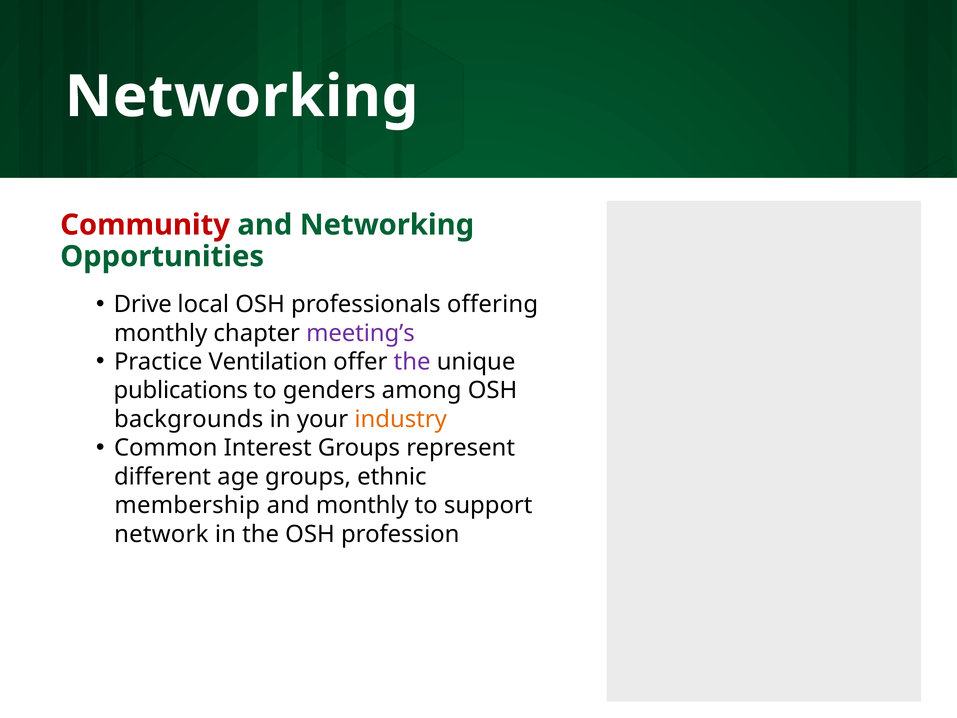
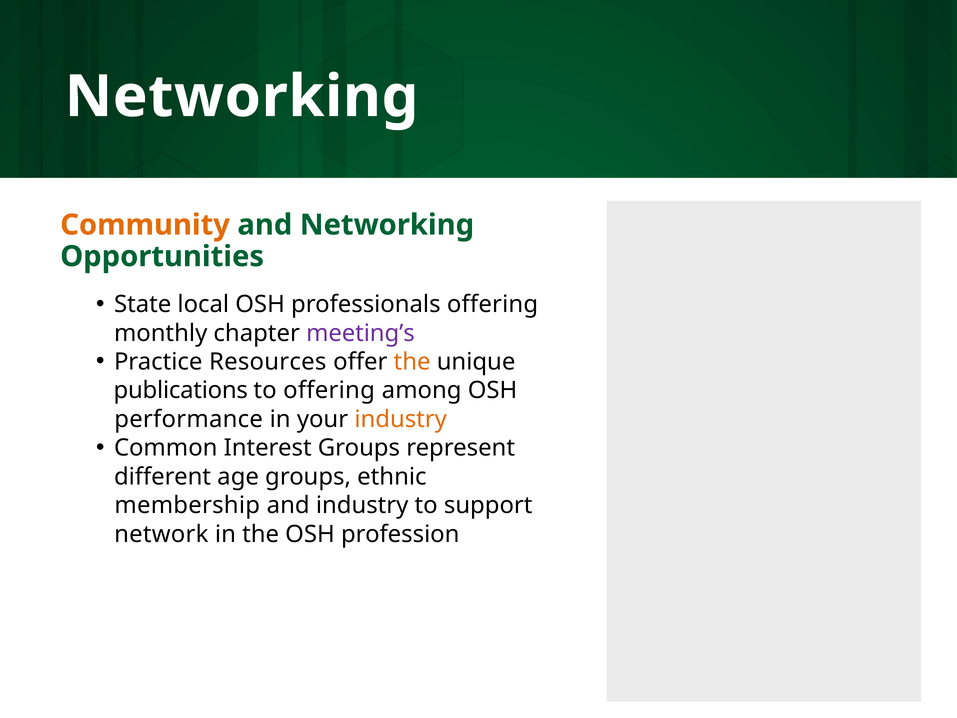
Community colour: red -> orange (145, 225)
Drive: Drive -> State (143, 304)
Practice Ventilation: Ventilation -> Resources (268, 362)
the colour: purple -> orange (412, 362)
to genders: genders -> offering (329, 390)
backgrounds: backgrounds -> performance (189, 419)
and monthly: monthly -> industry (362, 505)
